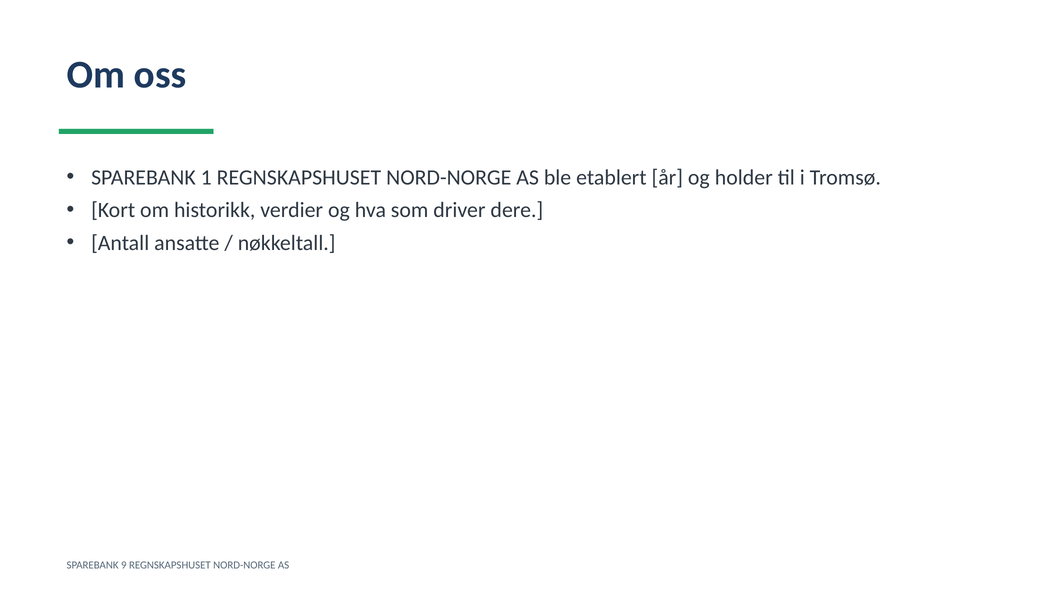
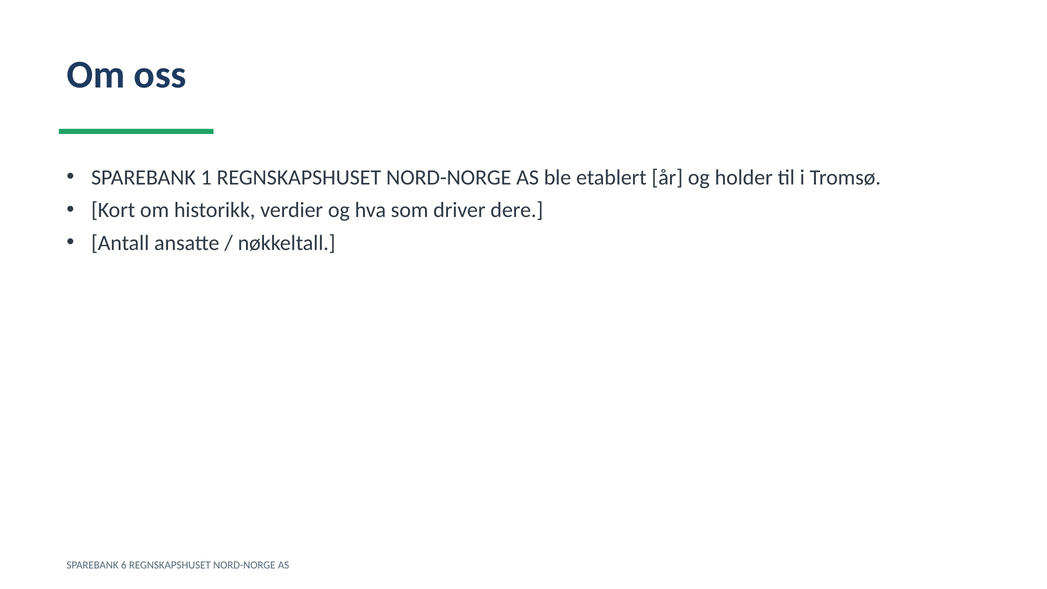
9: 9 -> 6 (124, 565)
